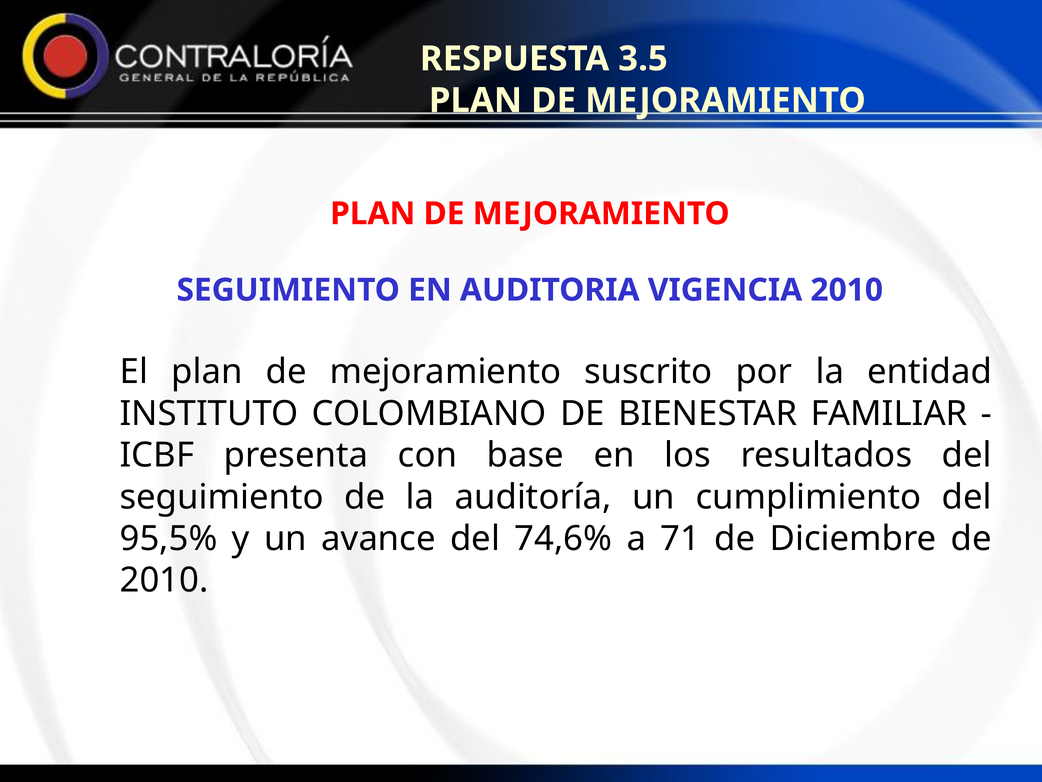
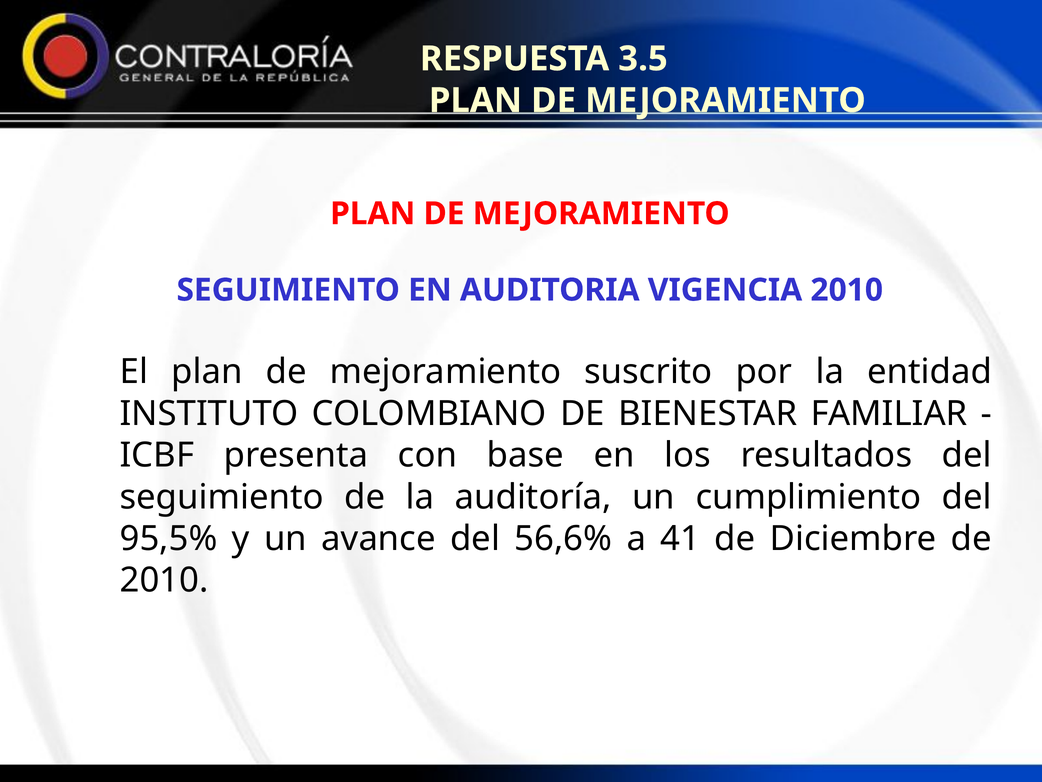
74,6%: 74,6% -> 56,6% (563, 538)
71: 71 -> 41 (680, 538)
